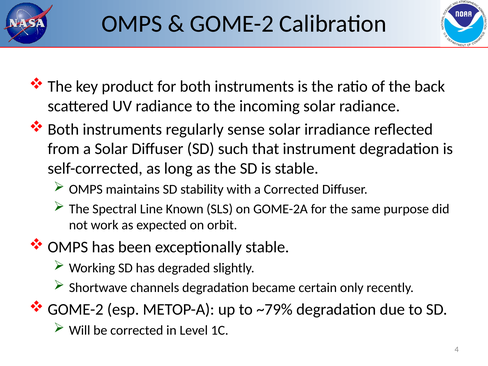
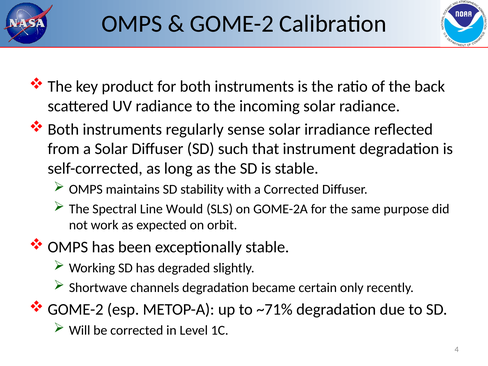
Known: Known -> Would (185, 209)
~79%: ~79% -> ~71% (274, 309)
